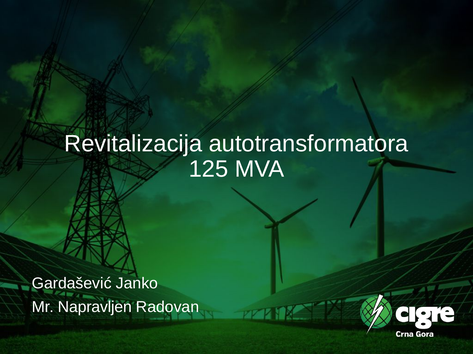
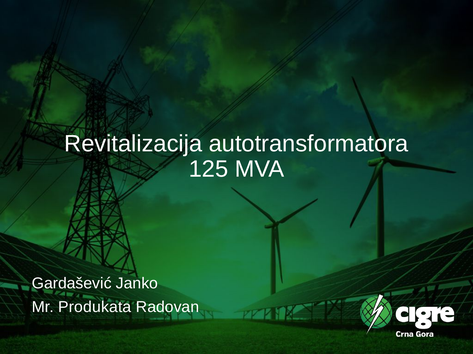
Napravljen: Napravljen -> Produkata (95, 307)
